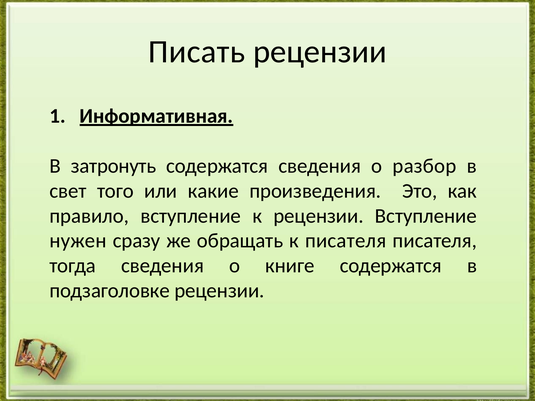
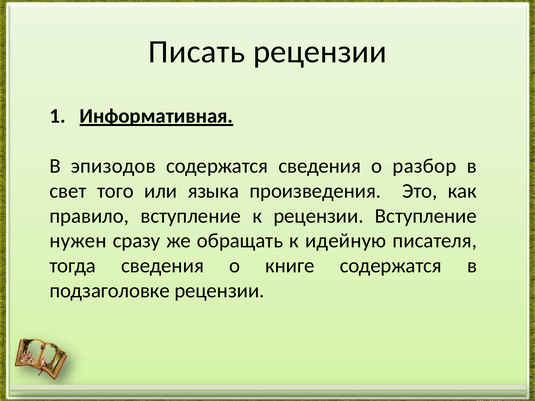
затронуть: затронуть -> эпизодов (113, 166)
какие: какие -> языка (213, 191)
к писателя: писателя -> идейную (346, 241)
